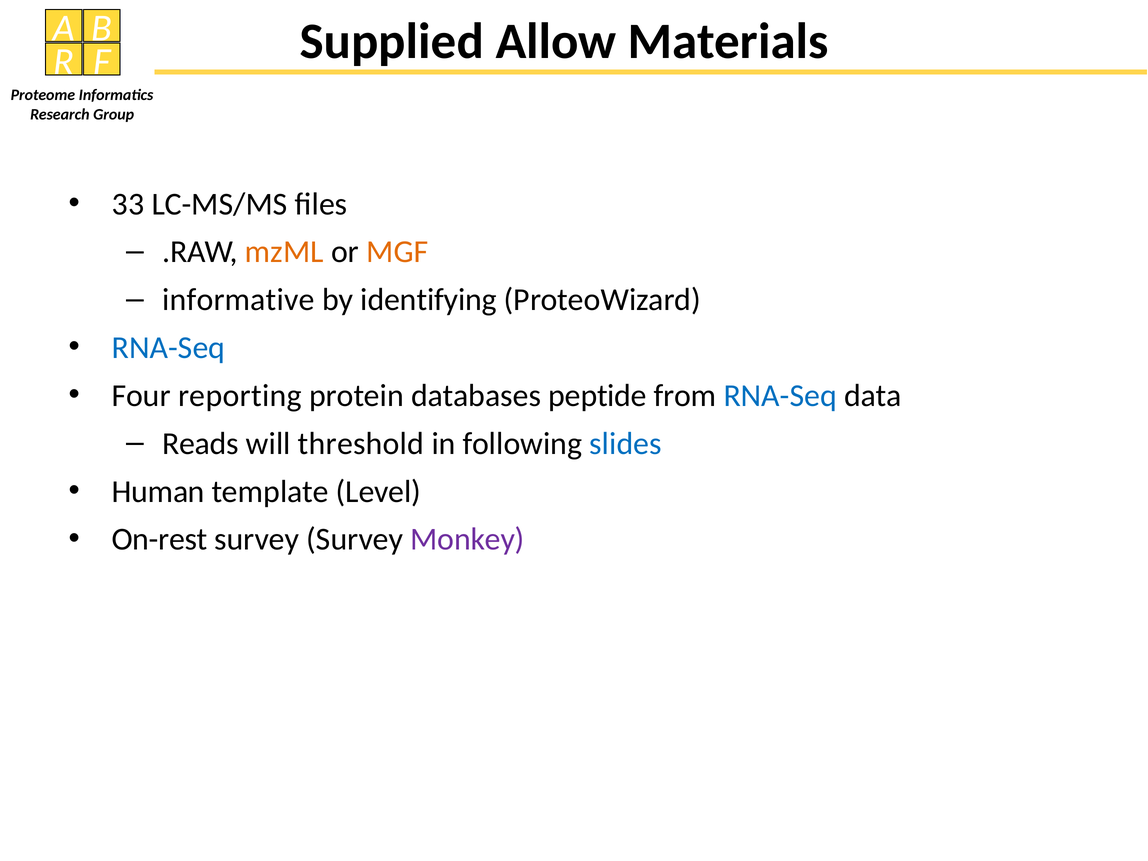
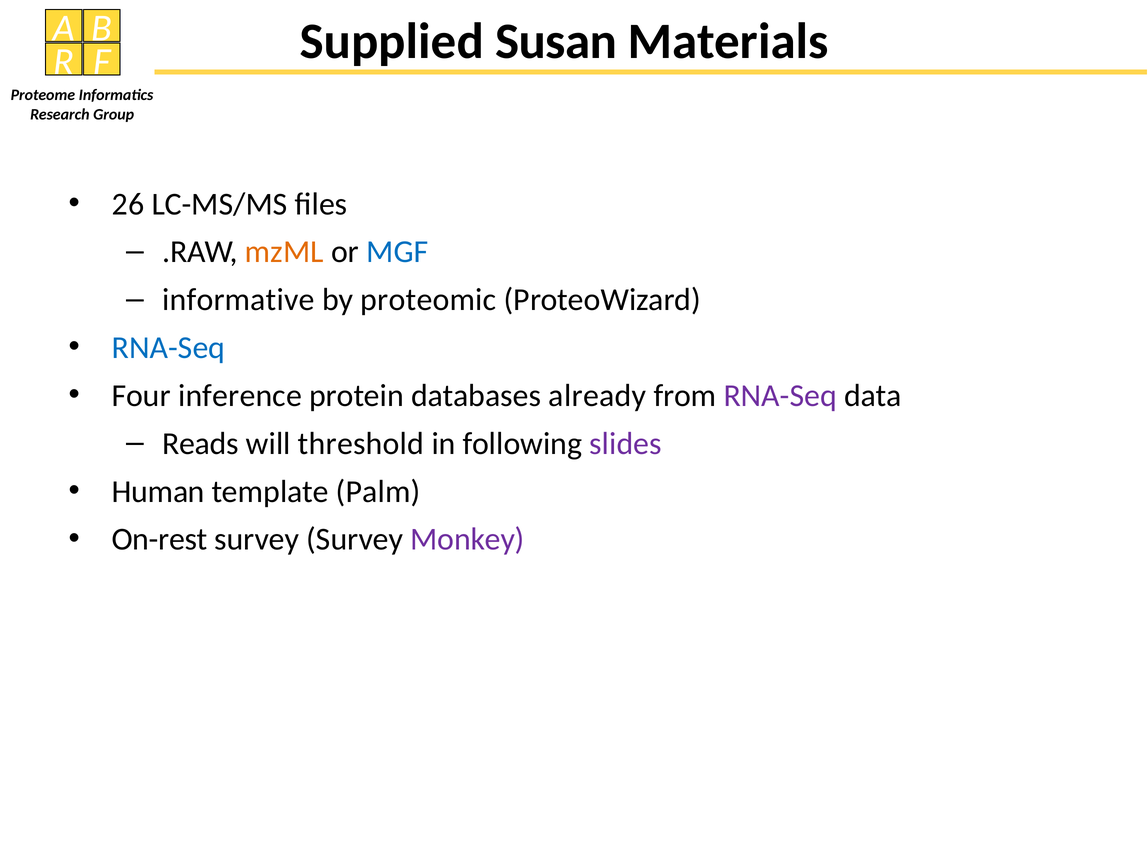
Allow: Allow -> Susan (556, 42)
33: 33 -> 26 (128, 204)
MGF colour: orange -> blue (397, 252)
identifying: identifying -> proteomic (428, 300)
reporting: reporting -> inference (240, 396)
peptide: peptide -> already (597, 396)
RNA-Seq colour: blue -> purple (780, 396)
slides colour: blue -> purple (626, 444)
Level: Level -> Palm (378, 491)
